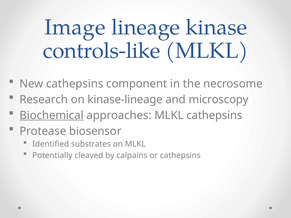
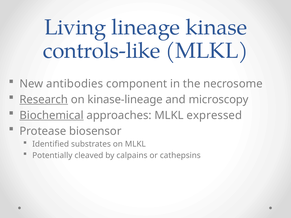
Image: Image -> Living (75, 27)
New cathepsins: cathepsins -> antibodies (75, 84)
Research underline: none -> present (44, 100)
MLKL cathepsins: cathepsins -> expressed (214, 115)
